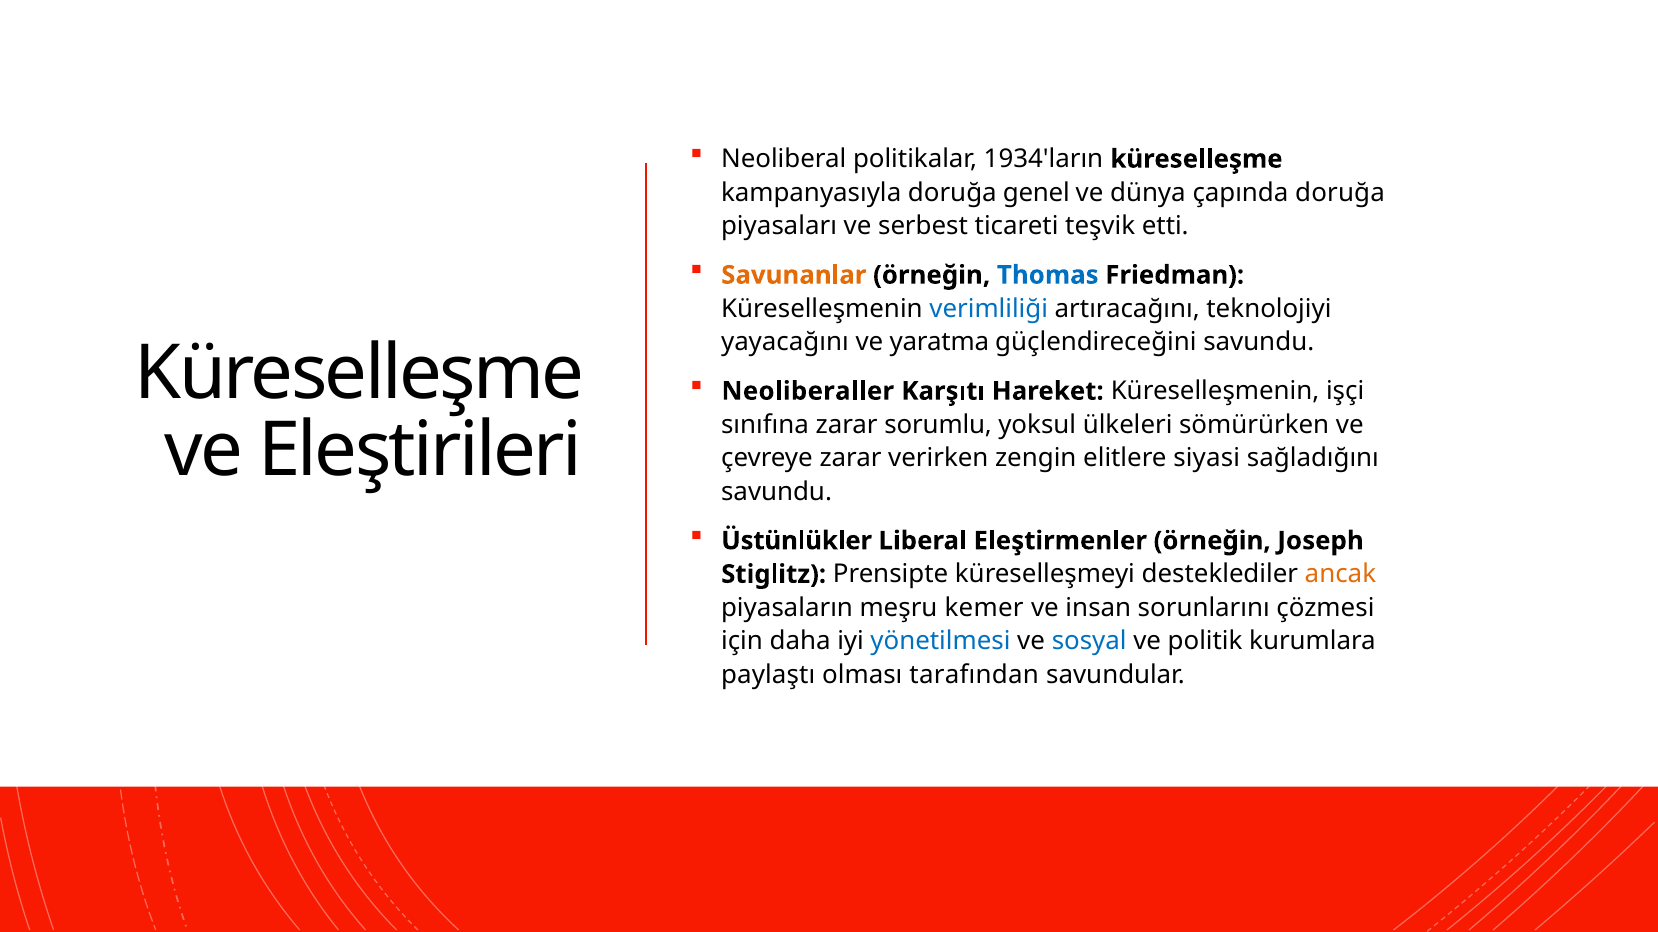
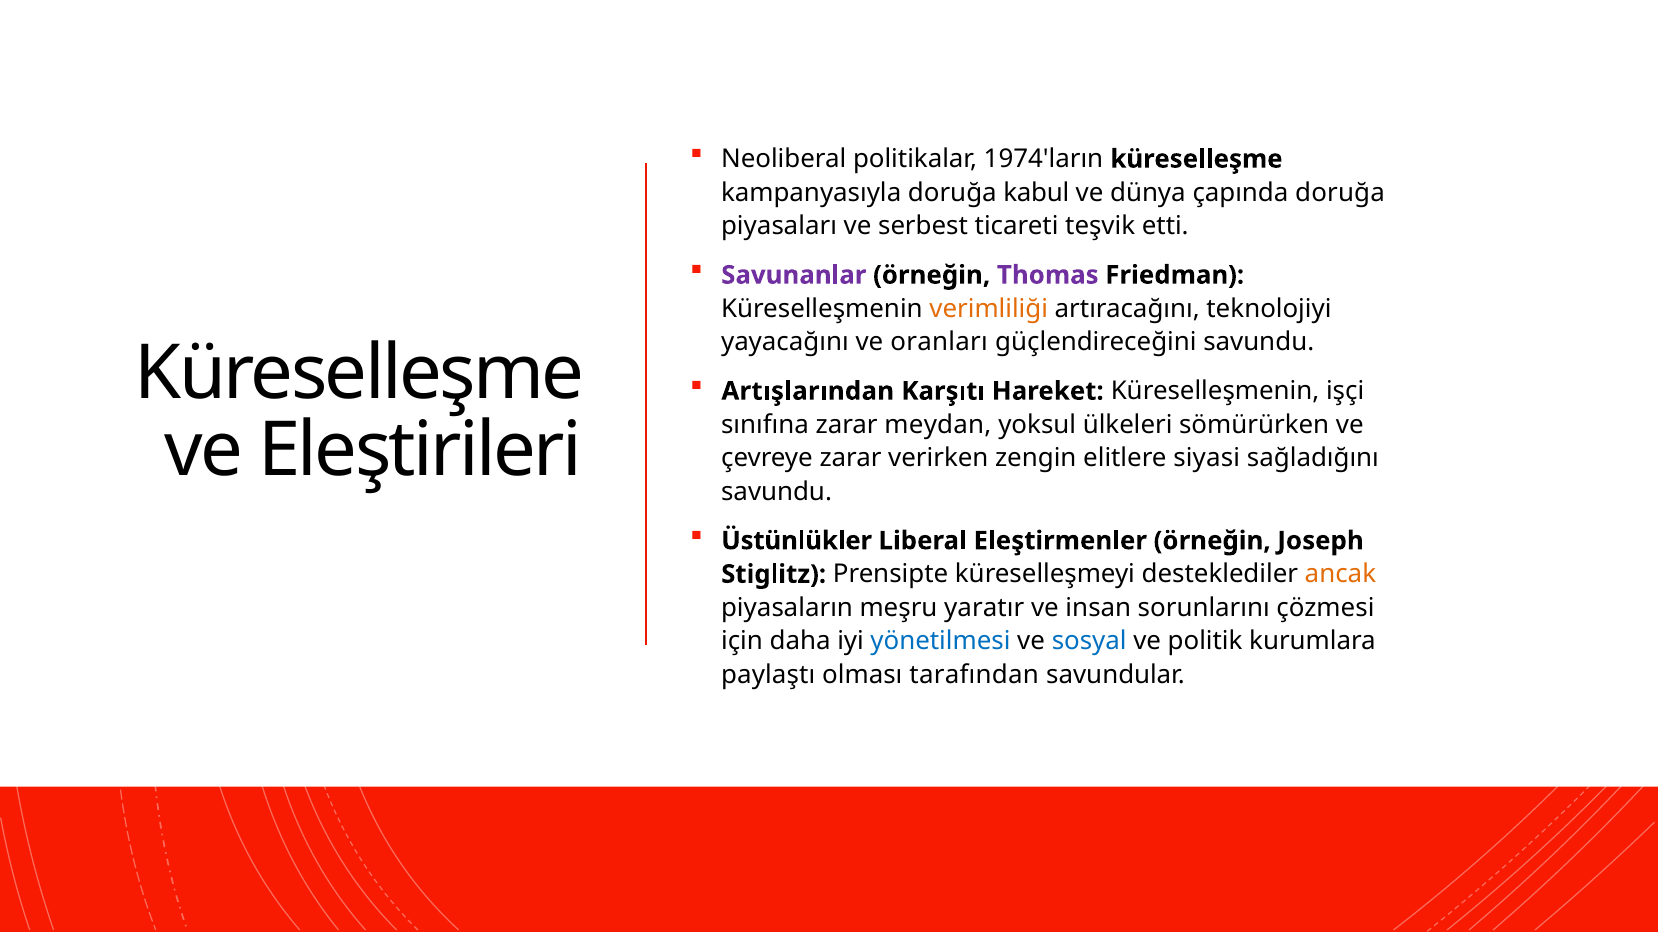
1934'ların: 1934'ların -> 1974'ların (1043, 159)
genel: genel -> kabul (1036, 193)
Savunanlar colour: orange -> purple (794, 275)
Thomas colour: blue -> purple (1048, 275)
verimliliği colour: blue -> orange (989, 309)
yaratma: yaratma -> oranları (939, 342)
Neoliberaller: Neoliberaller -> Artışlarından (808, 391)
sorumlu: sorumlu -> meydan (938, 425)
kemer: kemer -> yaratır (984, 608)
